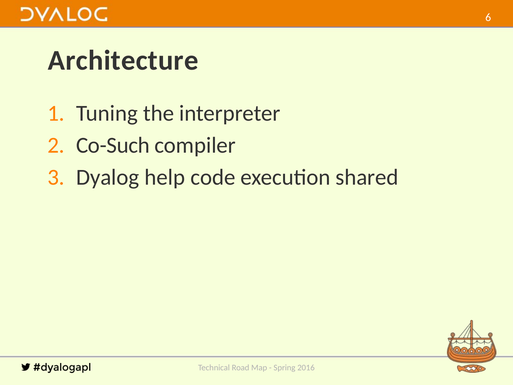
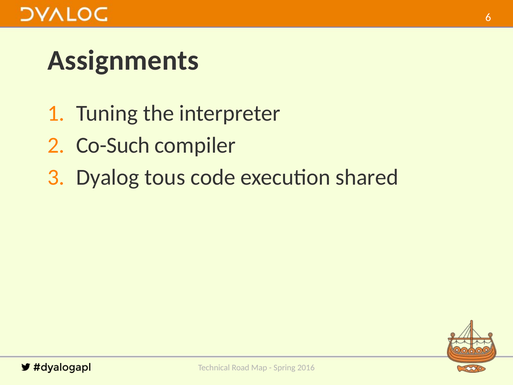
Architecture: Architecture -> Assignments (123, 60)
help: help -> tous (165, 177)
